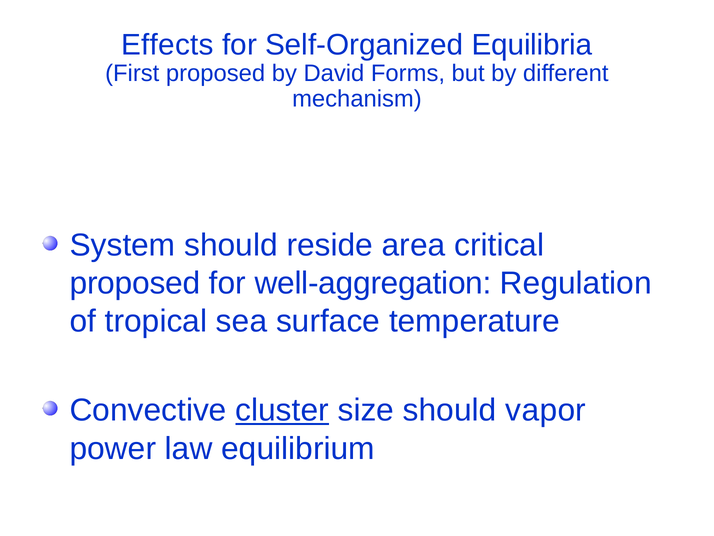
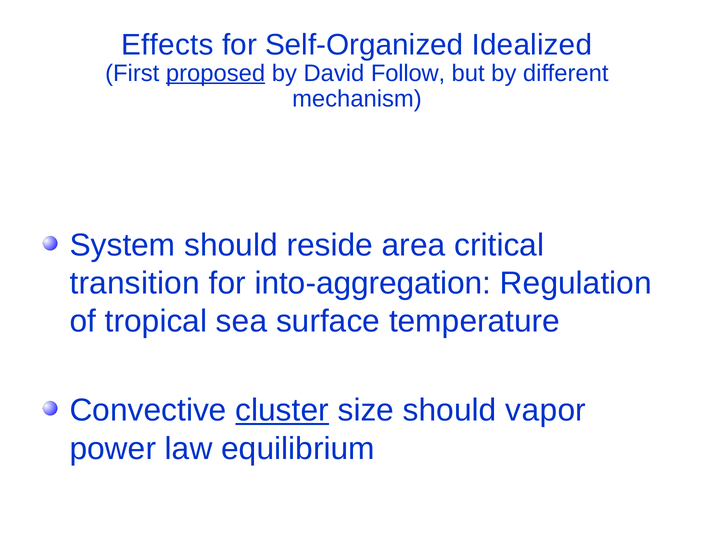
Equilibria: Equilibria -> Idealized (532, 45)
proposed underline: none -> present (216, 73)
Forms: Forms -> Follow (408, 73)
proposed: proposed -> transition (135, 283)
well-aggregation: well-aggregation -> into-aggregation (373, 283)
